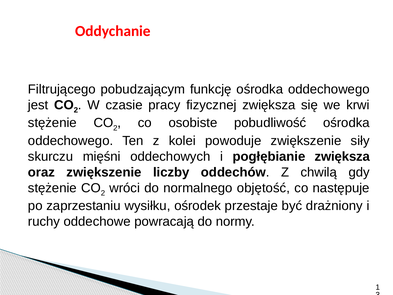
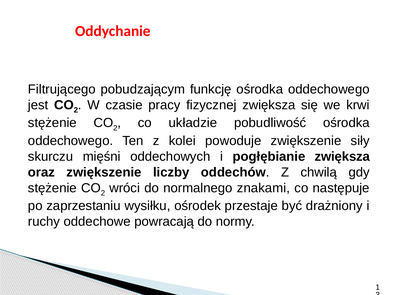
osobiste: osobiste -> układzie (193, 123)
objętość: objętość -> znakami (263, 188)
